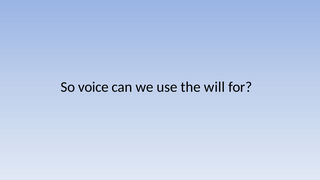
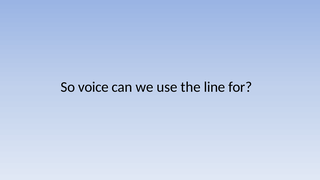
will: will -> line (215, 87)
